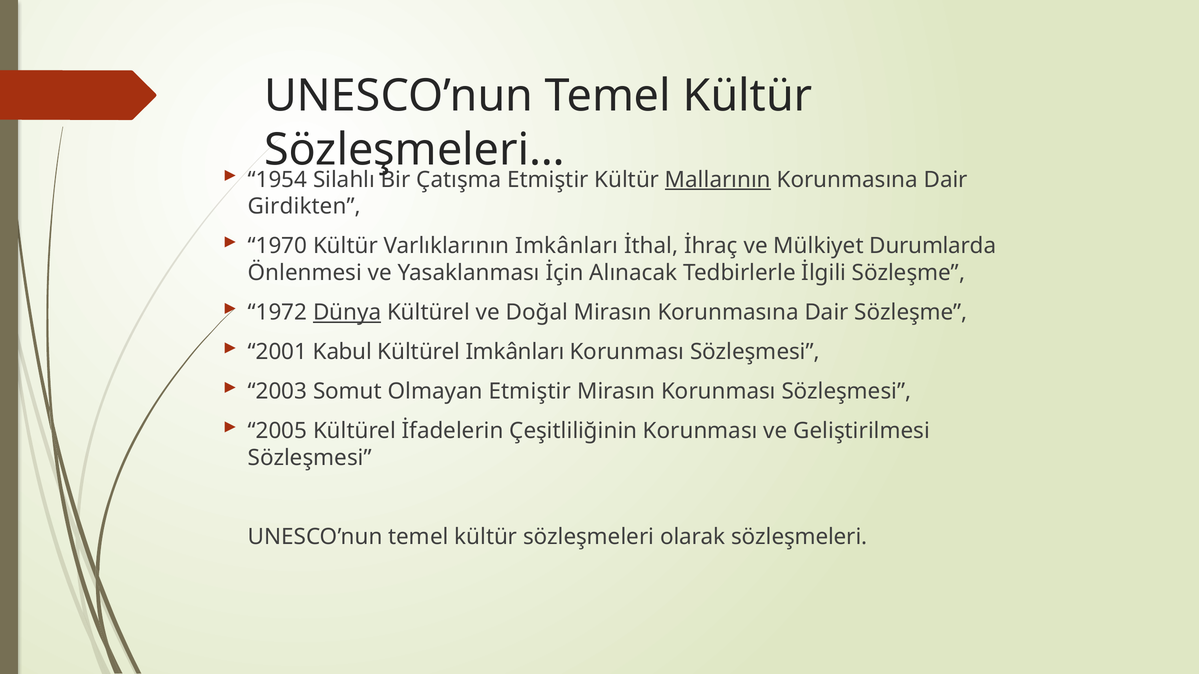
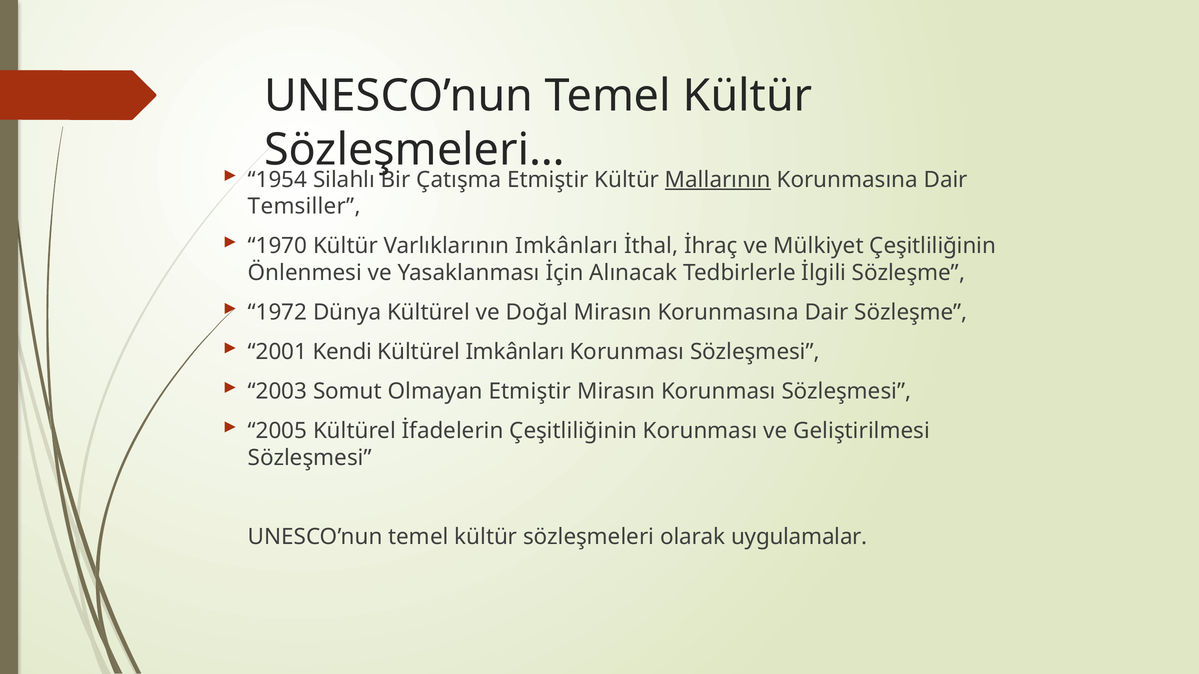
Girdikten: Girdikten -> Temsiller (304, 207)
Mülkiyet Durumlarda: Durumlarda -> Çeşitliliğinin (933, 246)
Dünya underline: present -> none (347, 313)
Kabul: Kabul -> Kendi (342, 352)
olarak sözleşmeleri: sözleşmeleri -> uygulamalar (799, 537)
